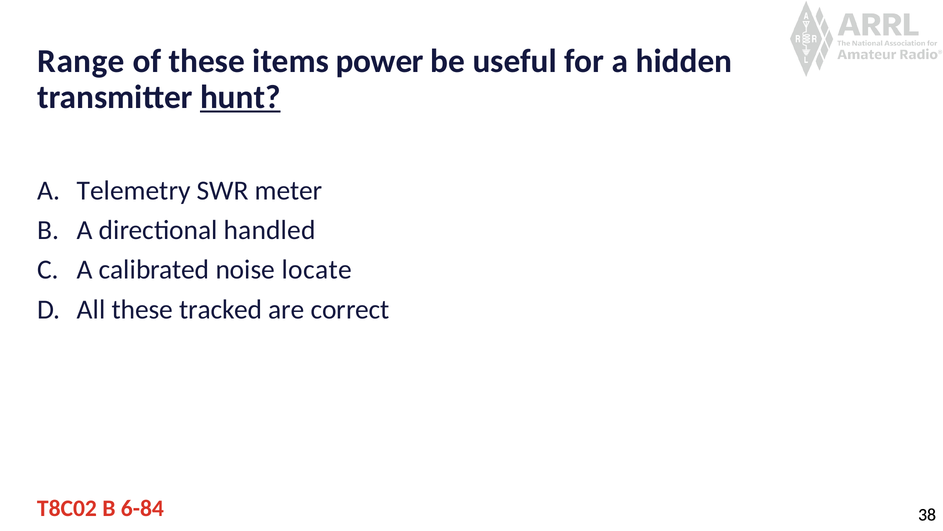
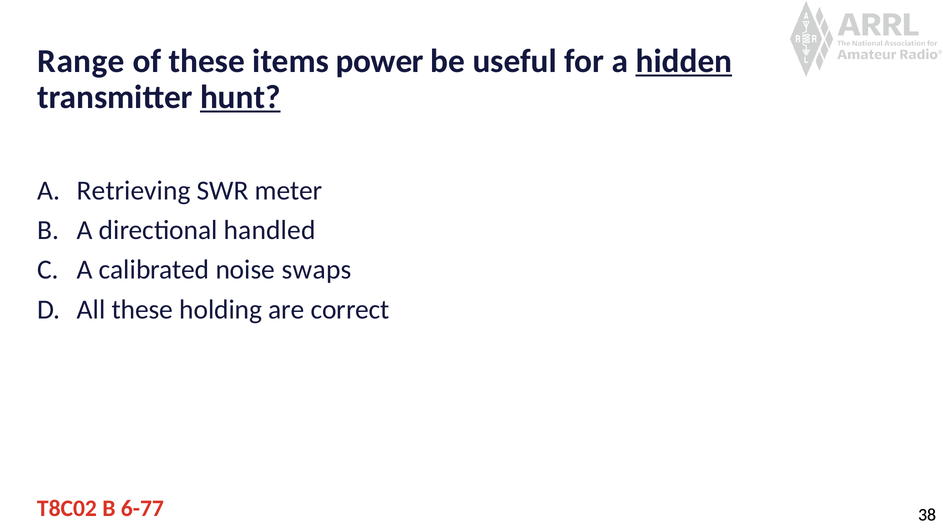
hidden underline: none -> present (684, 61)
Telemetry: Telemetry -> Retrieving (134, 191)
locate: locate -> swaps (317, 270)
tracked: tracked -> holding (221, 309)
6-84: 6-84 -> 6-77 (142, 508)
